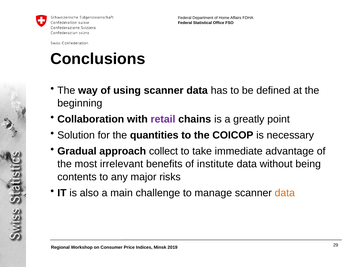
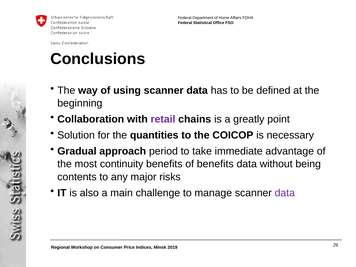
collect: collect -> period (163, 151)
irrelevant: irrelevant -> continuity (122, 164)
of institute: institute -> benefits (215, 164)
data colour: orange -> purple (285, 193)
